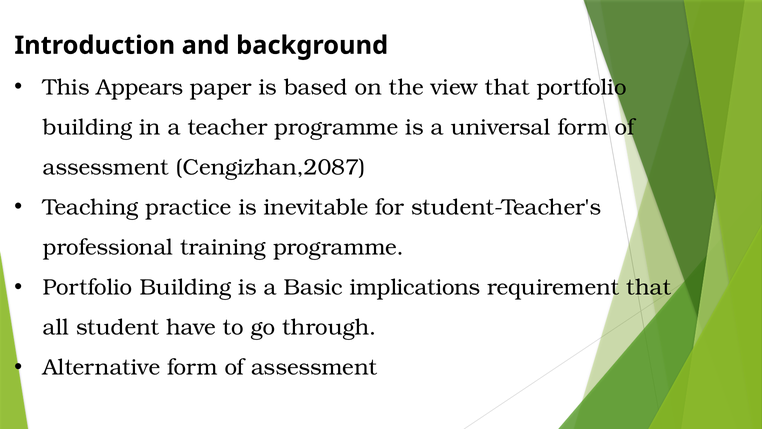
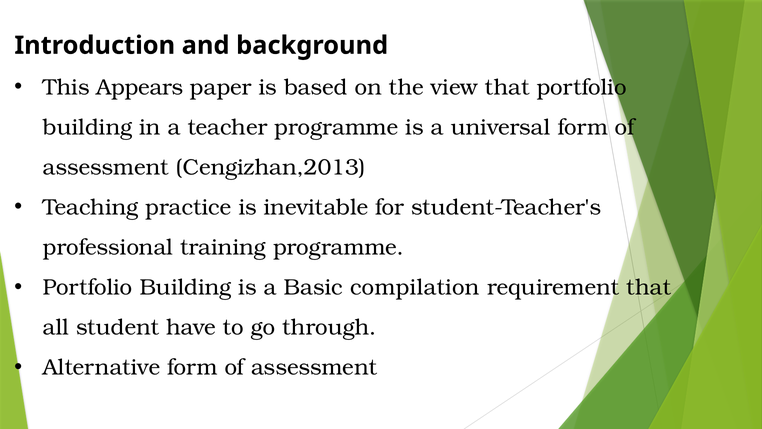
Cengizhan,2087: Cengizhan,2087 -> Cengizhan,2013 (271, 167)
implications: implications -> compilation (415, 287)
